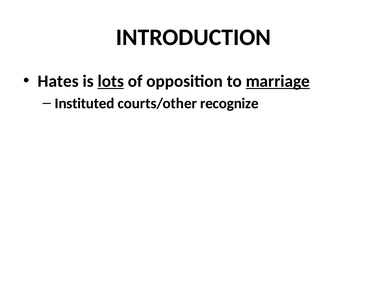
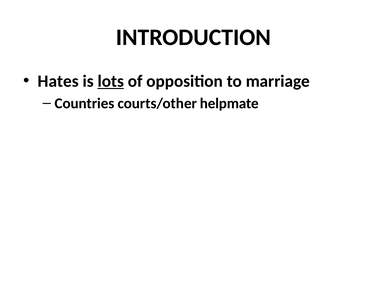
marriage underline: present -> none (278, 81)
Instituted: Instituted -> Countries (84, 103)
recognize: recognize -> helpmate (229, 103)
